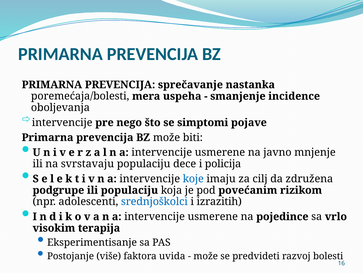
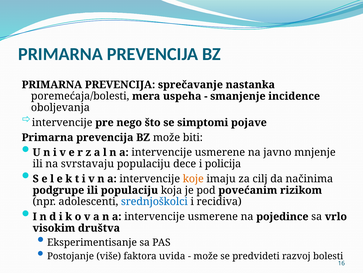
koje colour: blue -> orange (193, 178)
združena: združena -> načinima (309, 178)
izrazitih: izrazitih -> recidiva (219, 201)
terapija: terapija -> društva (99, 227)
